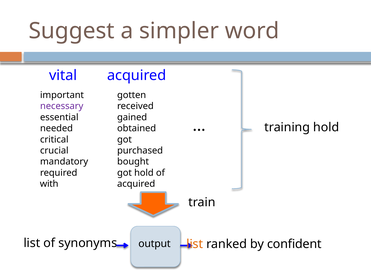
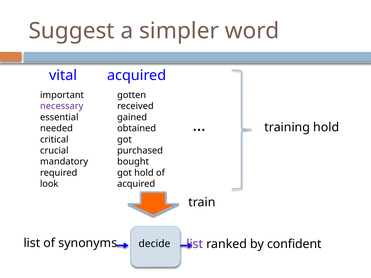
with: with -> look (49, 184)
list colour: orange -> purple (195, 244)
output: output -> decide (154, 244)
